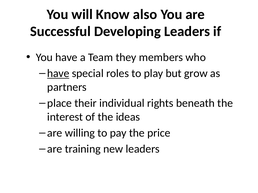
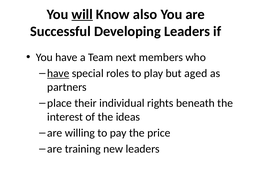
will underline: none -> present (82, 14)
they: they -> next (126, 57)
grow: grow -> aged (196, 74)
